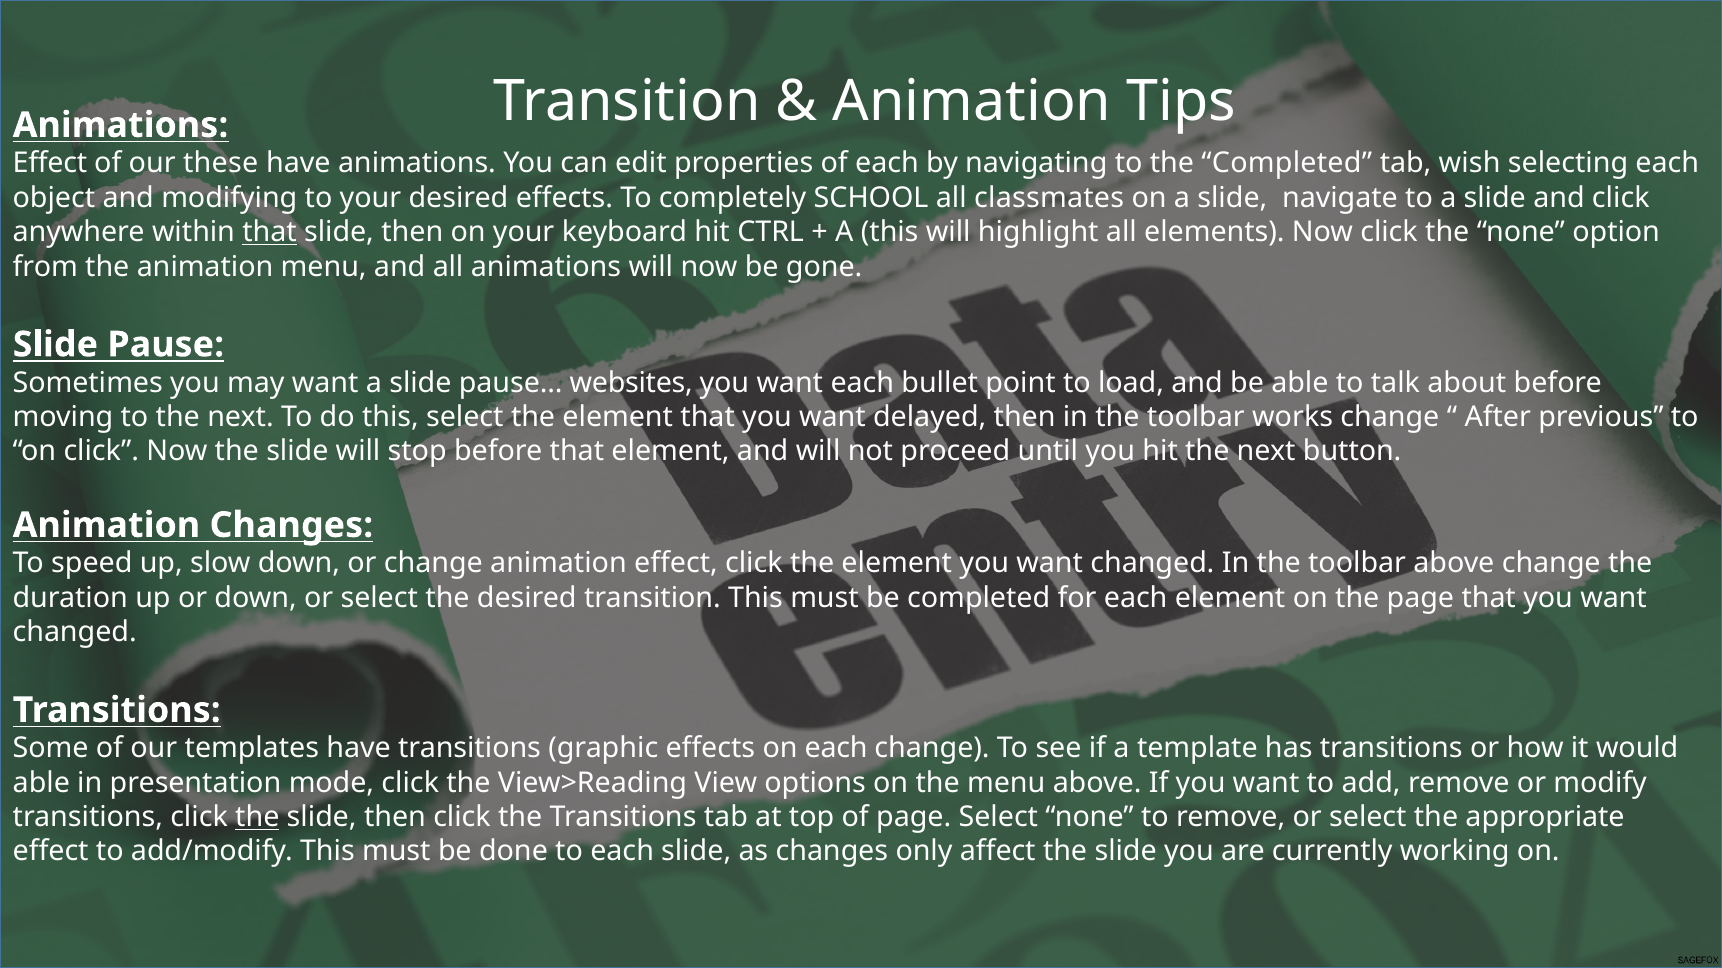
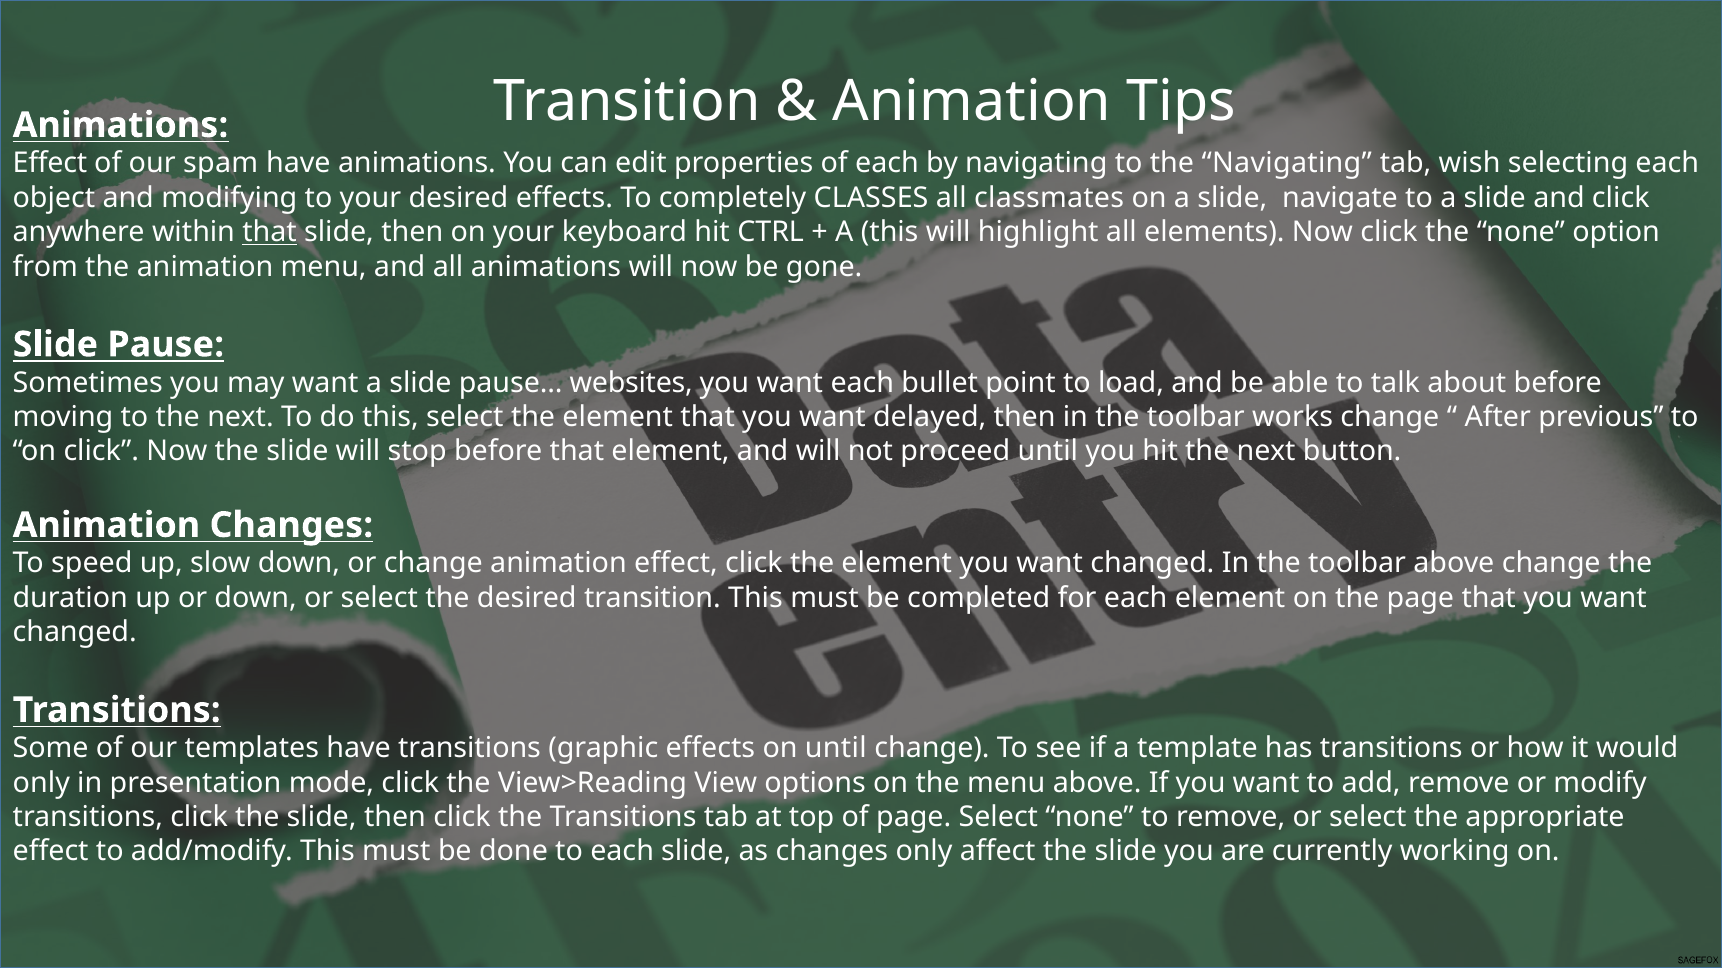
these: these -> spam (221, 163)
the Completed: Completed -> Navigating (1287, 163)
SCHOOL: SCHOOL -> CLASSES (871, 198)
on each: each -> until (836, 749)
able: able -> only (41, 783)
the underline: present -> none (257, 818)
